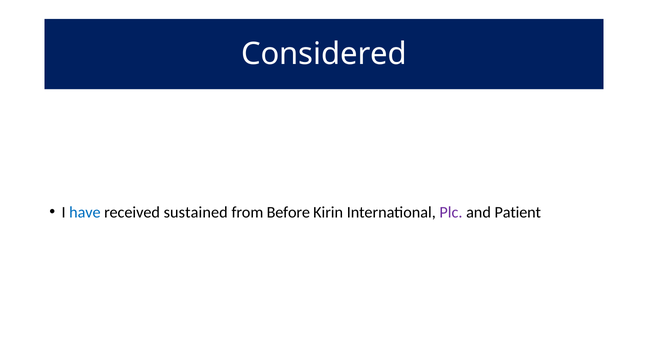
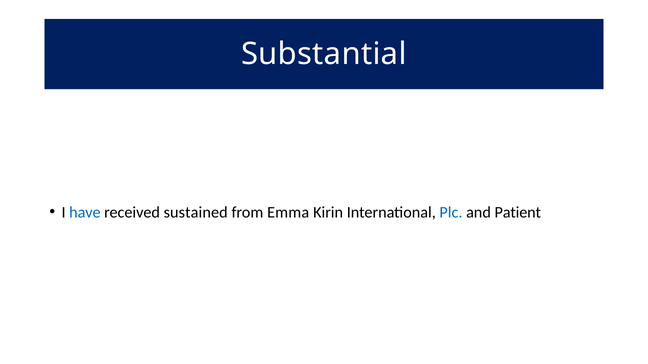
Considered: Considered -> Substantial (324, 54)
Before: Before -> Emma (288, 213)
Plc colour: purple -> blue (451, 213)
